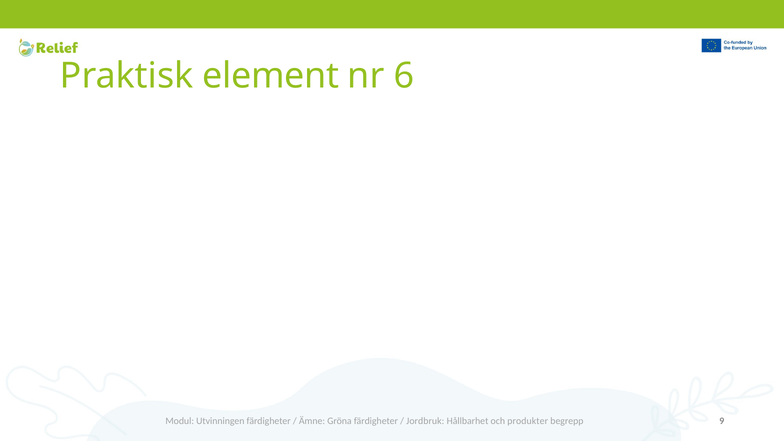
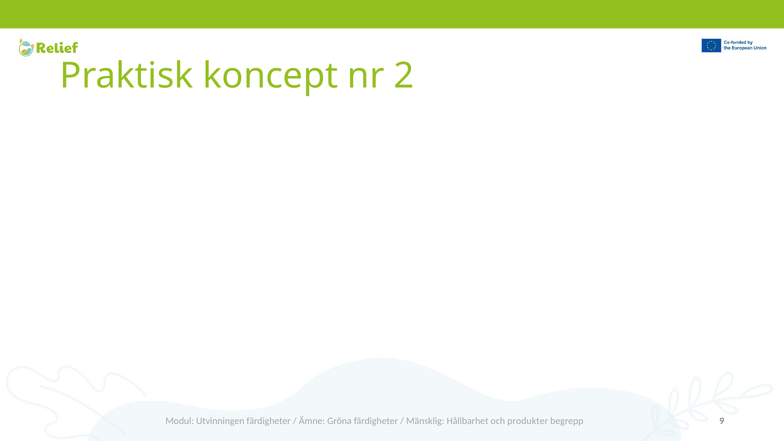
element: element -> koncept (271, 76)
6: 6 -> 2 (404, 76)
Jordbruk: Jordbruk -> Mänsklig (425, 421)
